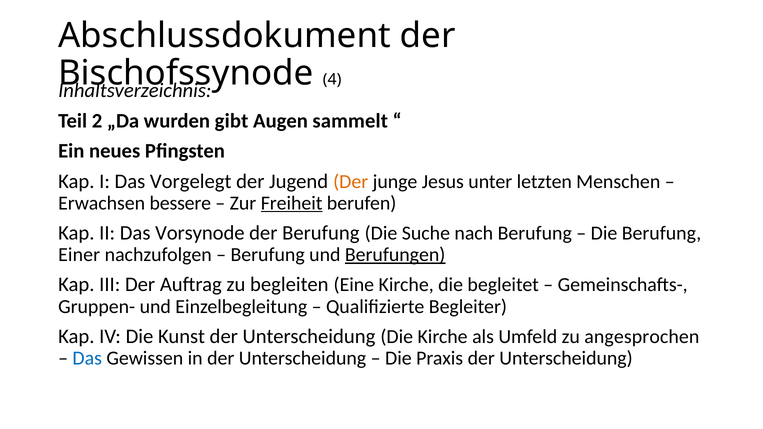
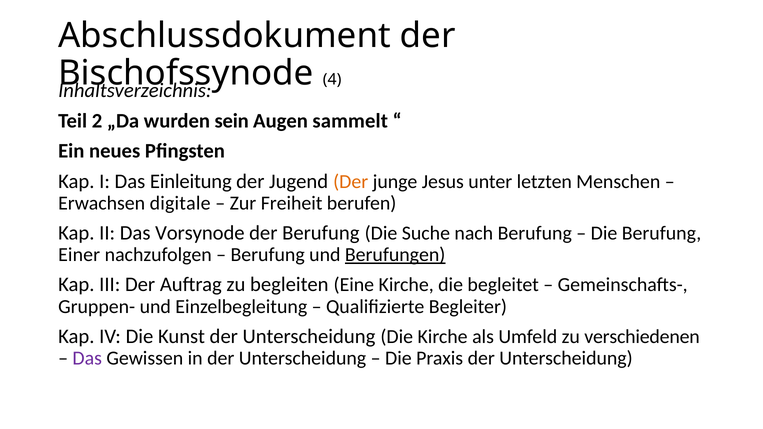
gibt: gibt -> sein (232, 121)
Vorgelegt: Vorgelegt -> Einleitung (191, 181)
bessere: bessere -> digitale (180, 203)
Freiheit underline: present -> none (292, 203)
angesprochen: angesprochen -> verschiedenen (642, 337)
Das colour: blue -> purple (87, 358)
